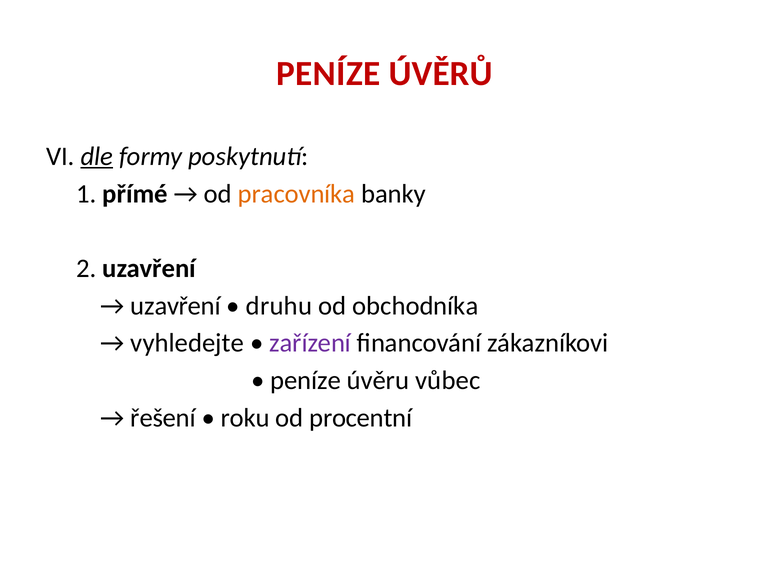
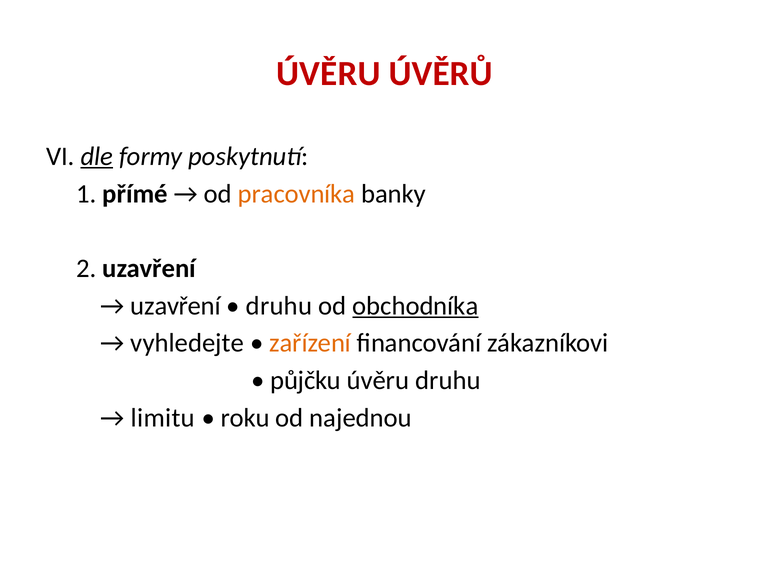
PENÍZE: PENÍZE -> ÚVĚRU (328, 74)
obchodníka underline: none -> present (415, 306)
zařízení colour: purple -> orange (310, 343)
peníze: peníze -> půjčku (306, 380)
úvěru vůbec: vůbec -> druhu (448, 380)
řešení: řešení -> limitu (163, 418)
procentní: procentní -> najednou (361, 418)
